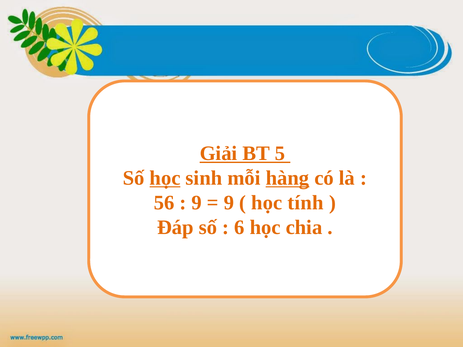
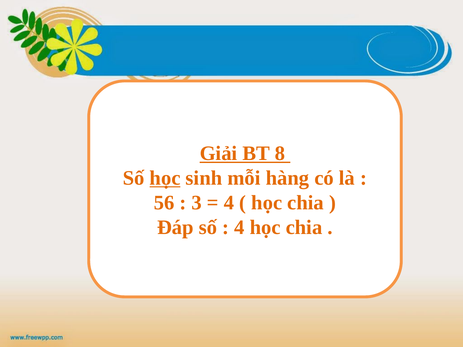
5: 5 -> 8 (280, 153)
hàng underline: present -> none (287, 178)
9: 9 -> 3 (197, 203)
9: 9 -> 4 (229, 203)
tính: tính -> chia (306, 203)
6: 6 -> 4 (239, 228)
